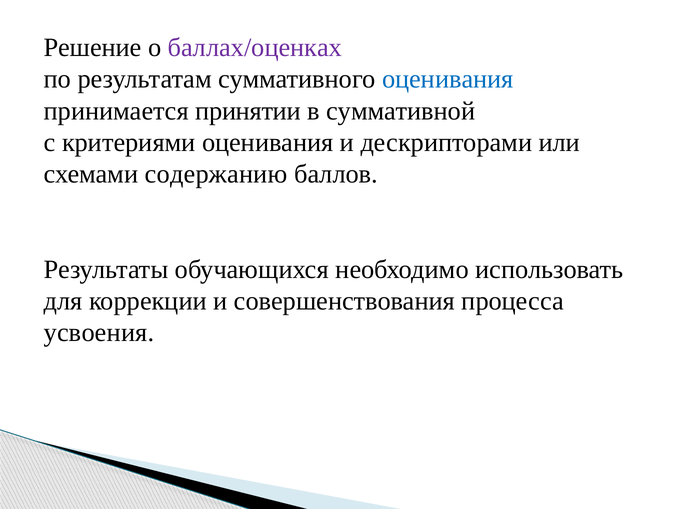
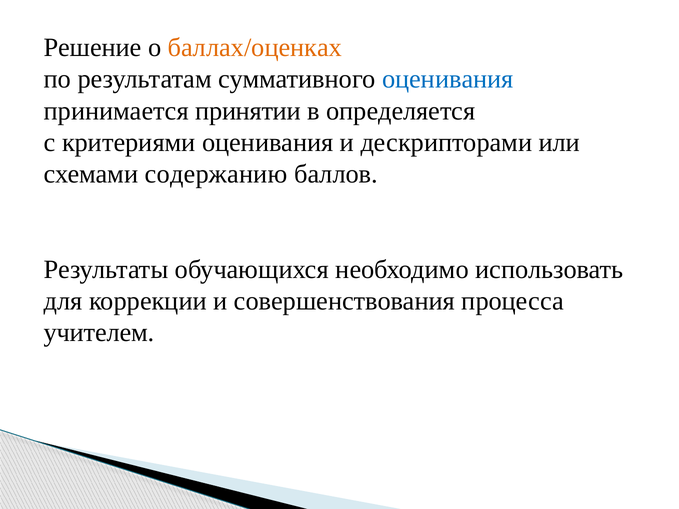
баллах/оценках colour: purple -> orange (255, 48)
суммативной: суммативной -> определяется (401, 111)
усвоения: усвоения -> учителем (99, 333)
